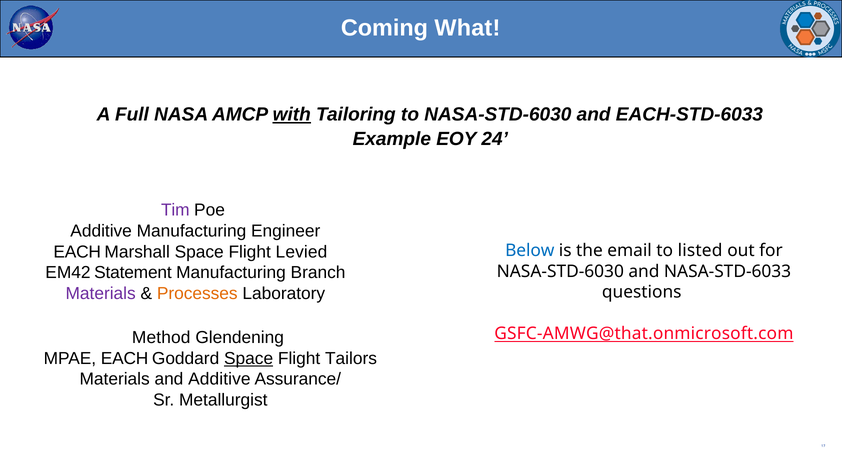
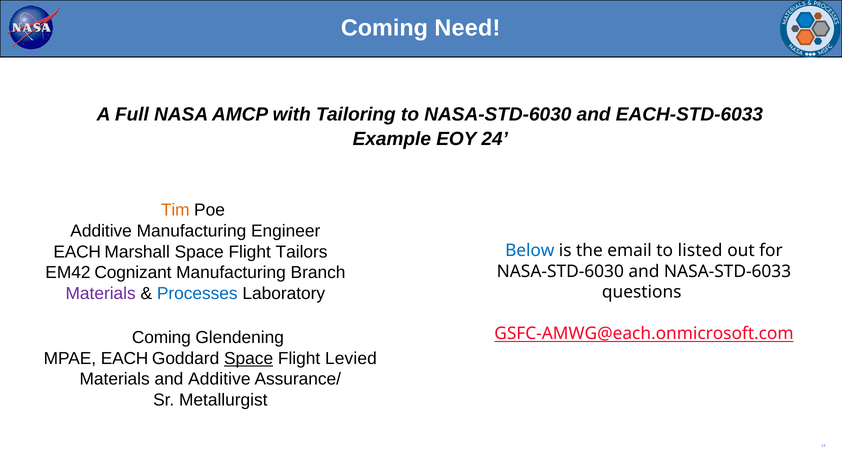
What: What -> Need (467, 28)
with underline: present -> none (292, 114)
Tim colour: purple -> orange (175, 210)
Levied: Levied -> Tailors (302, 252)
Statement: Statement -> Cognizant (133, 272)
Processes colour: orange -> blue (197, 293)
GSFC-AMWG@that.onmicrosoft.com: GSFC-AMWG@that.onmicrosoft.com -> GSFC-AMWG@each.onmicrosoft.com (644, 334)
Method: Method -> Coming (161, 337)
Tailors: Tailors -> Levied (351, 358)
